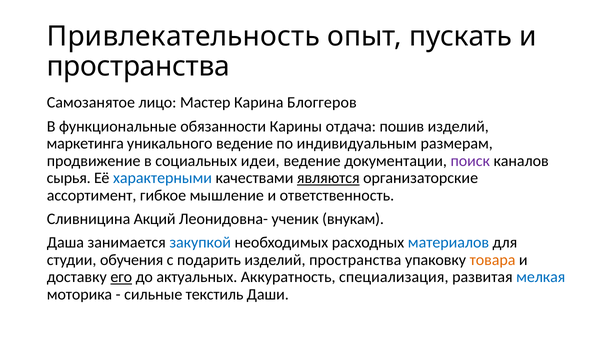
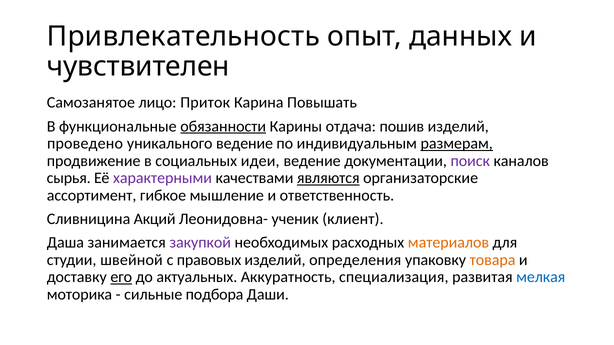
пускать: пускать -> данных (461, 36)
пространства: пространства -> чувствителен (138, 67)
Мастер: Мастер -> Приток (205, 103)
Блоггеров: Блоггеров -> Повышать (322, 103)
обязанности underline: none -> present (223, 126)
маркетинга: маркетинга -> проведено (85, 144)
размерам underline: none -> present (457, 144)
характерными colour: blue -> purple (163, 178)
внукам: внукам -> клиент (353, 219)
закупкой colour: blue -> purple (200, 243)
материалов colour: blue -> orange (448, 243)
обучения: обучения -> швейной (132, 260)
подарить: подарить -> правовых (209, 260)
изделий пространства: пространства -> определения (355, 260)
текстиль: текстиль -> подбора (215, 295)
